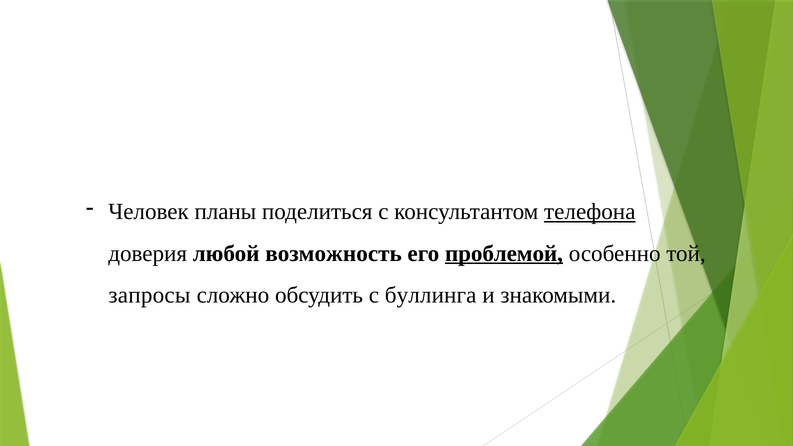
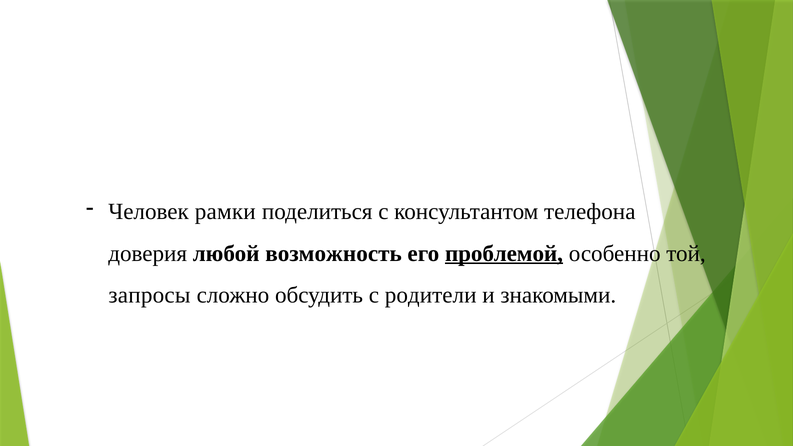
планы: планы -> рамки (225, 212)
телефона underline: present -> none (590, 212)
буллинга: буллинга -> родители (431, 295)
